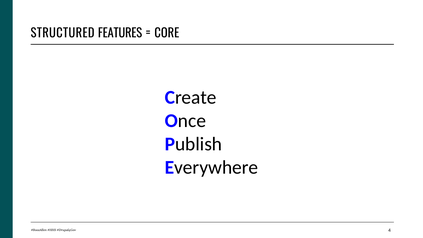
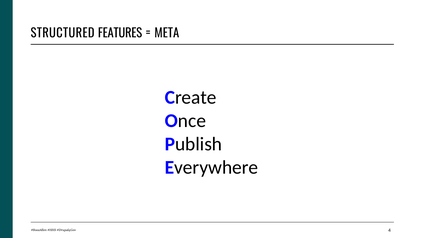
CORE: CORE -> META (167, 33)
